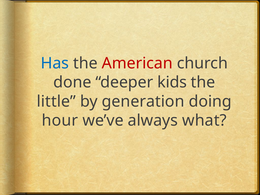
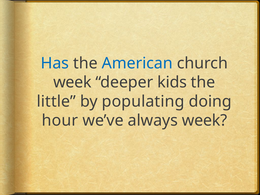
American colour: red -> blue (137, 63)
done: done -> week (72, 82)
generation: generation -> populating (143, 101)
always what: what -> week (205, 120)
